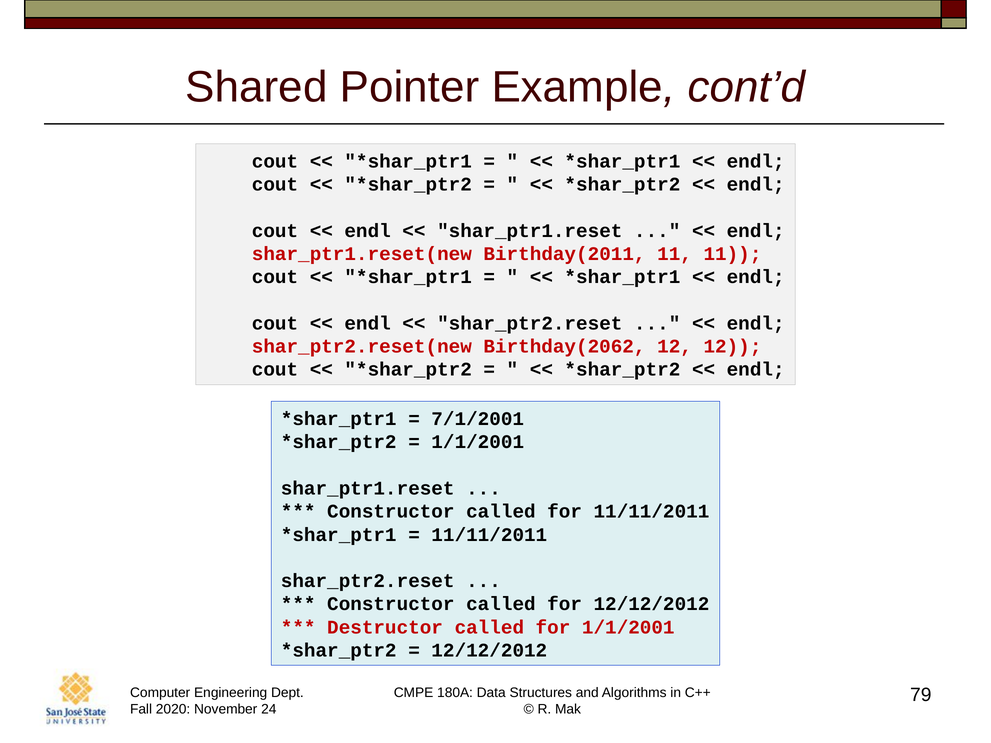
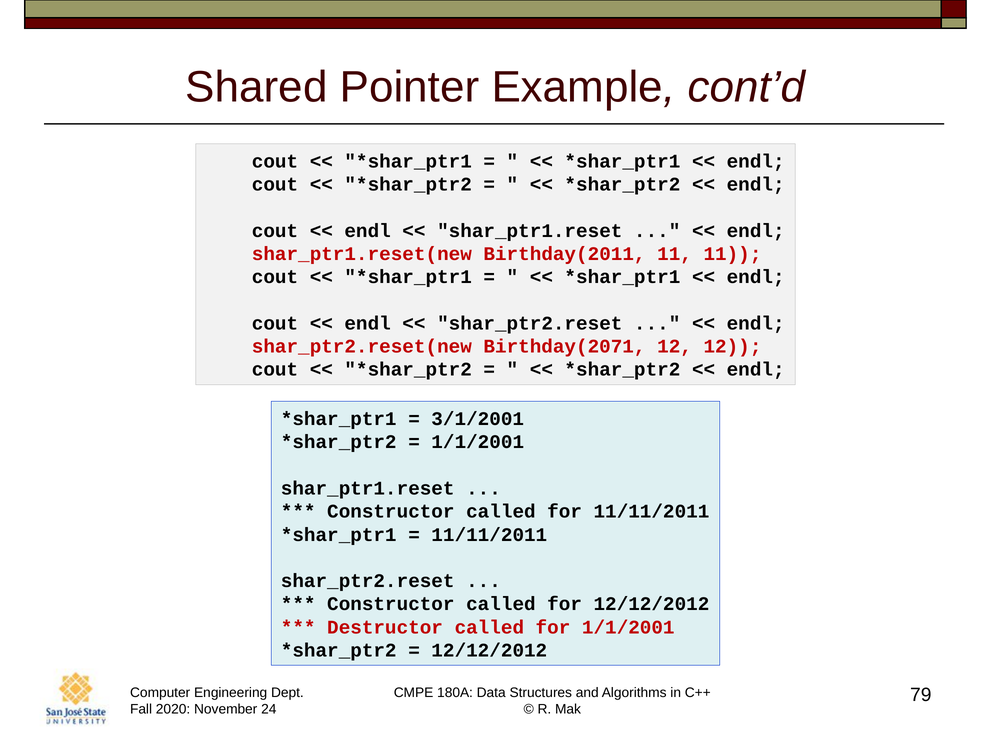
Birthday(2062: Birthday(2062 -> Birthday(2071 (564, 347)
7/1/2001: 7/1/2001 -> 3/1/2001 (478, 419)
